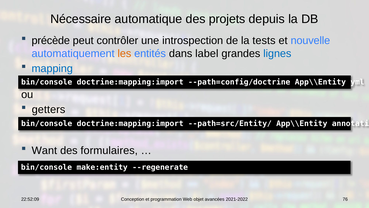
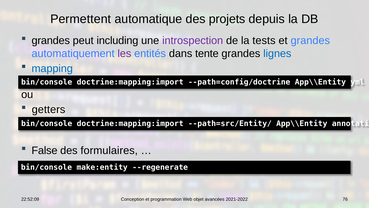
Nécessaire: Nécessaire -> Permettent (81, 19)
précède: précède -> grandes (51, 40)
contrôler: contrôler -> including (117, 40)
introspection colour: black -> purple (193, 40)
et nouvelle: nouvelle -> grandes (310, 40)
les colour: orange -> purple (124, 53)
label: label -> tente (207, 53)
Want: Want -> False (44, 150)
